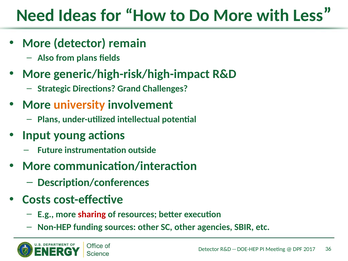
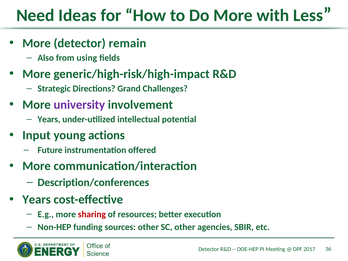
from plans: plans -> using (87, 58)
university colour: orange -> purple (79, 105)
Plans: Plans -> Years (49, 119)
outside: outside -> offered (142, 150)
Costs: Costs -> Years (37, 200)
